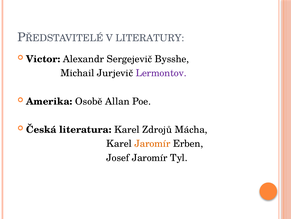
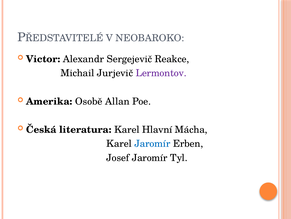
LITERATURY: LITERATURY -> NEOBAROKO (150, 38)
Bysshe: Bysshe -> Reakce (172, 59)
Zdrojů: Zdrojů -> Hlavní (157, 129)
Jaromír colour: orange -> blue (152, 143)
